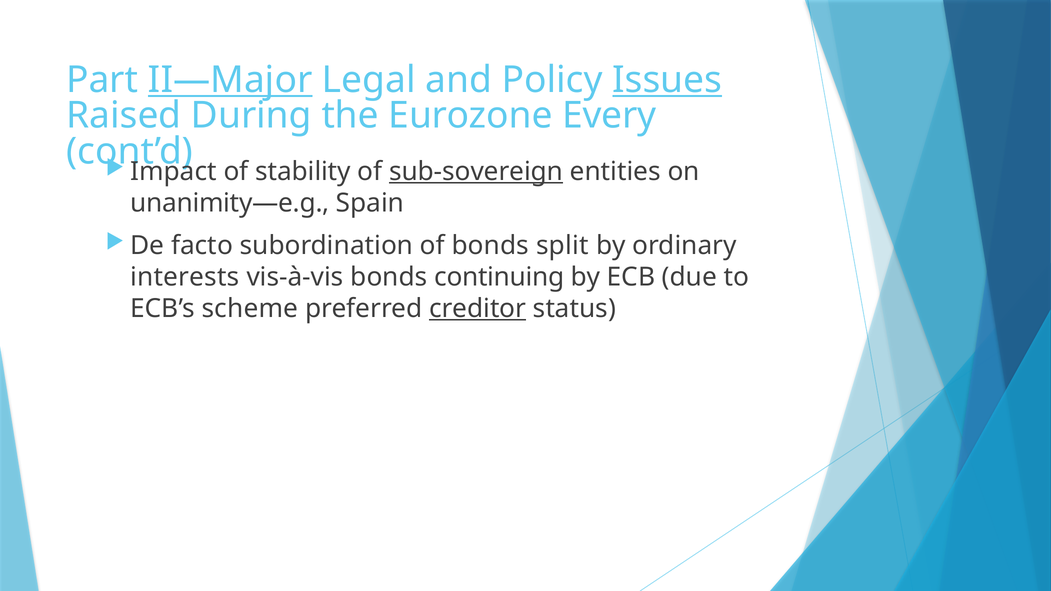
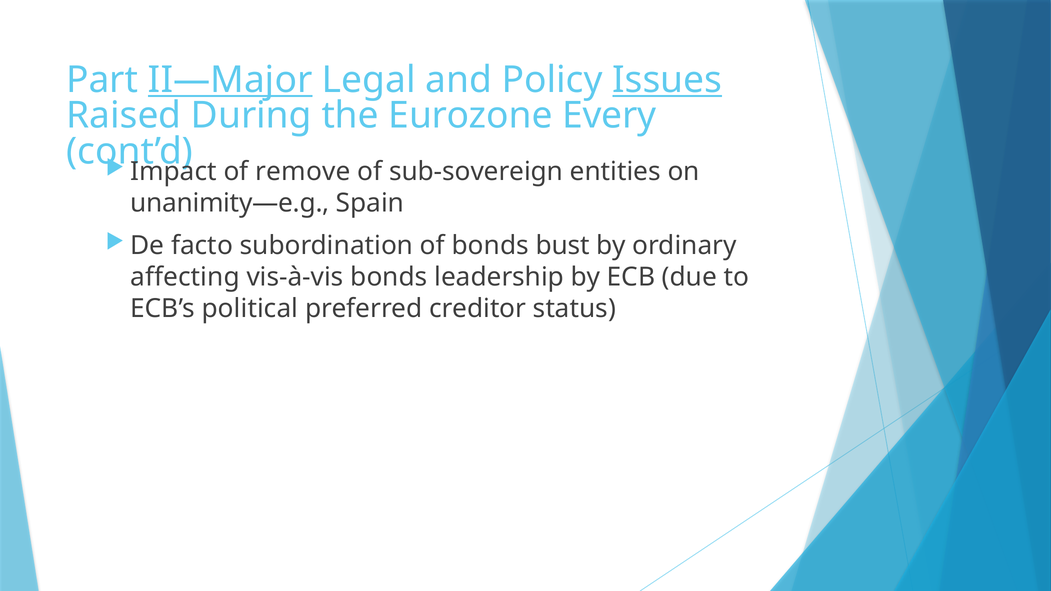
stability: stability -> remove (303, 172)
sub-sovereign underline: present -> none (476, 172)
split: split -> bust (563, 246)
interests: interests -> affecting (185, 277)
continuing: continuing -> leadership (499, 277)
scheme: scheme -> political (250, 309)
creditor underline: present -> none (478, 309)
